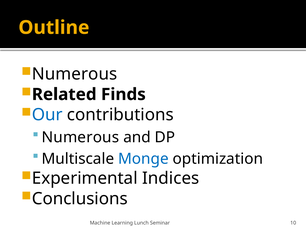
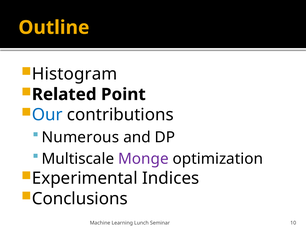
Numerous: Numerous -> Histogram (75, 74)
Finds: Finds -> Point (123, 94)
Monge colour: blue -> purple (143, 158)
